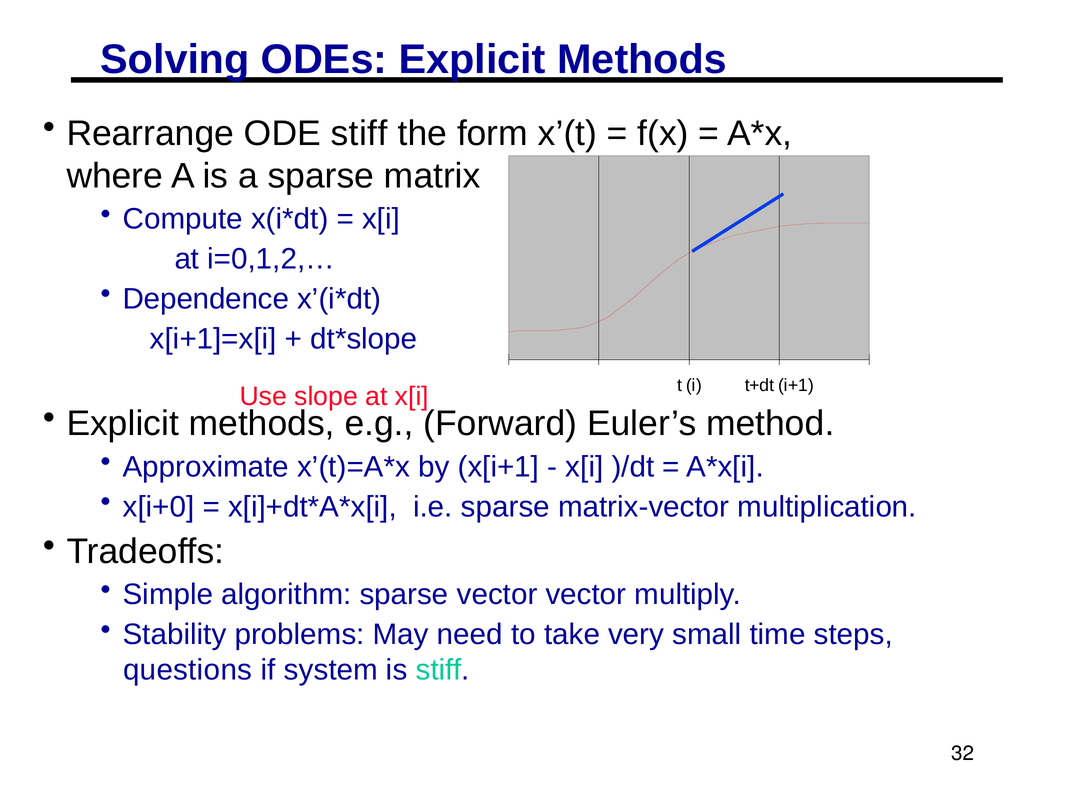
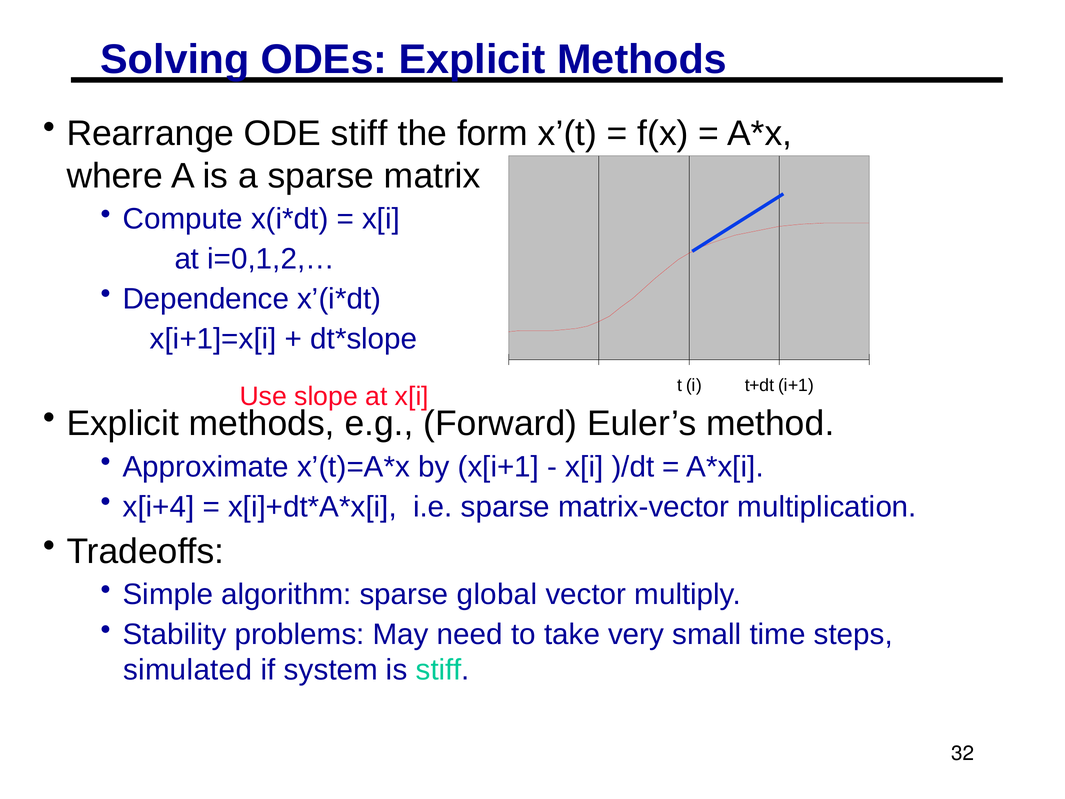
x[i+0: x[i+0 -> x[i+4 (159, 507)
sparse vector: vector -> global (497, 595)
questions: questions -> simulated (188, 670)
